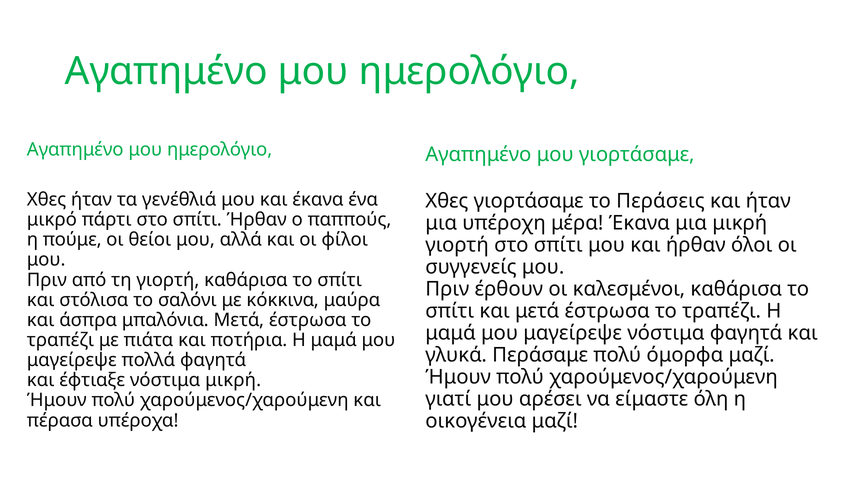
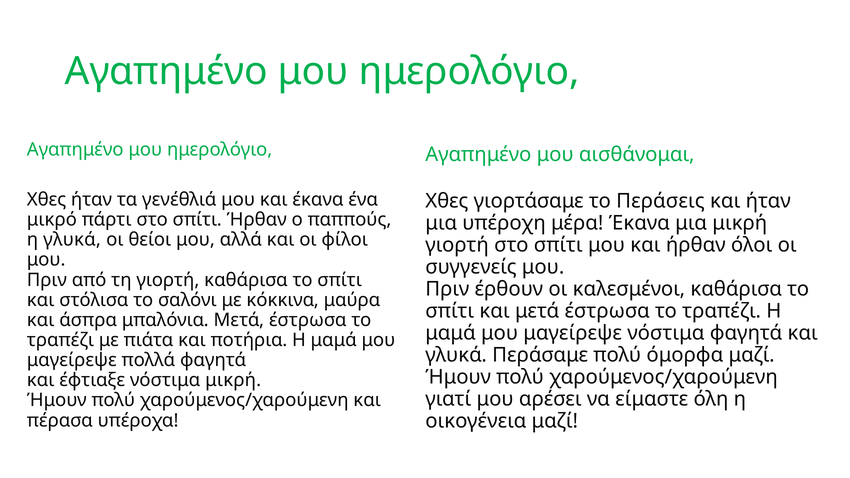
μου γιορτάσαμε: γιορτάσαμε -> αισθάνομαι (637, 155)
η πούμε: πούμε -> γλυκά (72, 240)
